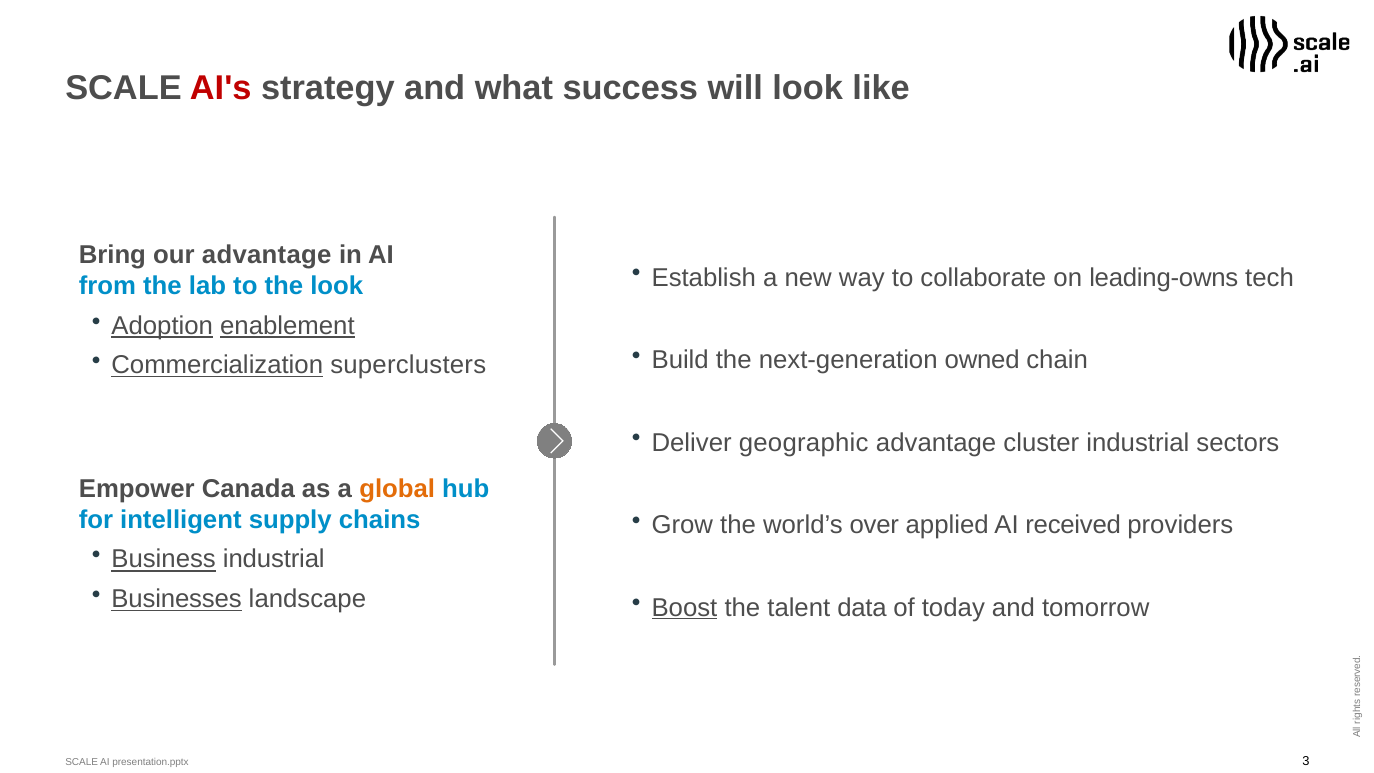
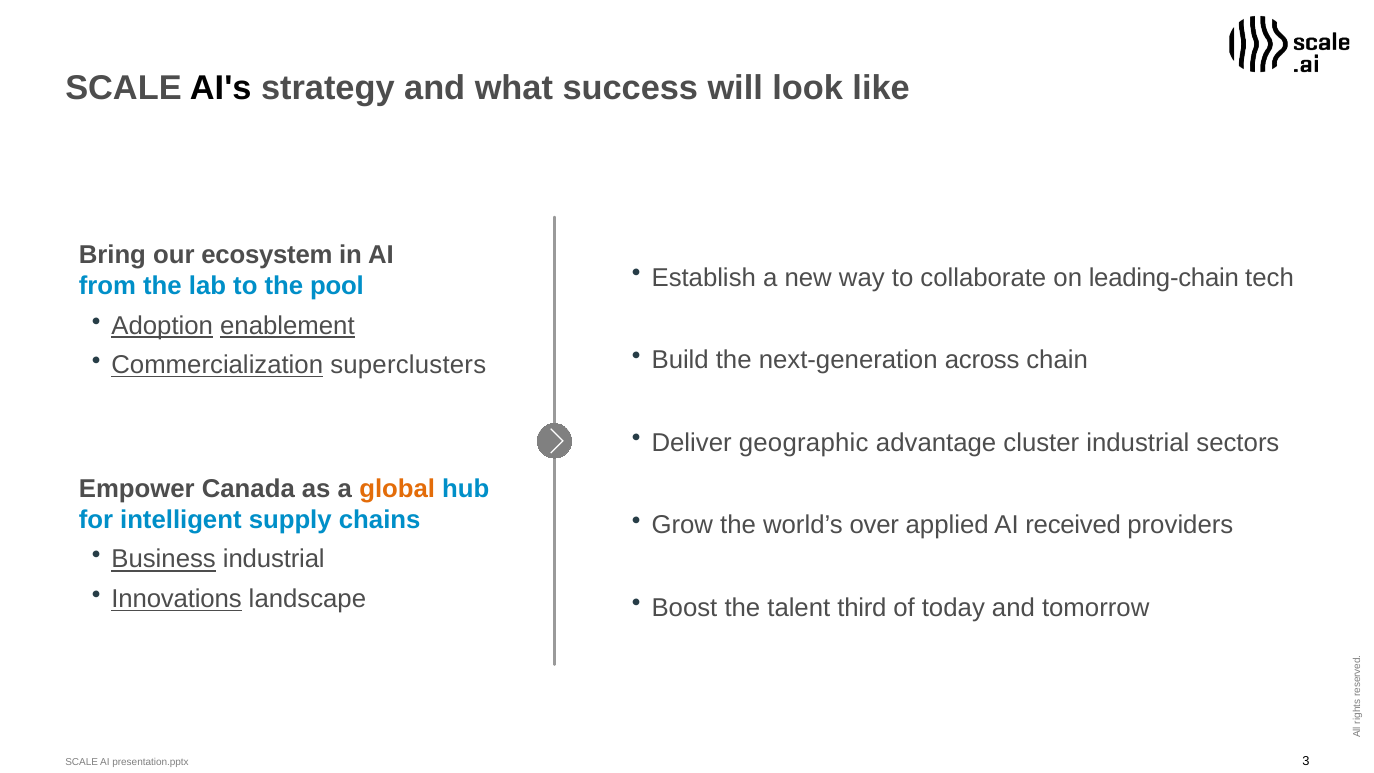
AI's colour: red -> black (221, 89)
our advantage: advantage -> ecosystem (267, 255)
leading-owns: leading-owns -> leading-chain (1164, 278)
the look: look -> pool (337, 286)
owned: owned -> across (982, 360)
Businesses: Businesses -> Innovations (177, 599)
Boost underline: present -> none (684, 607)
data: data -> third (862, 607)
